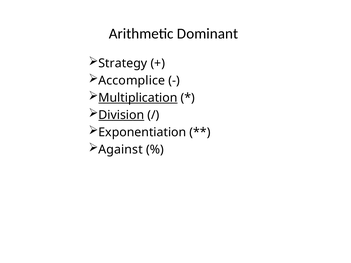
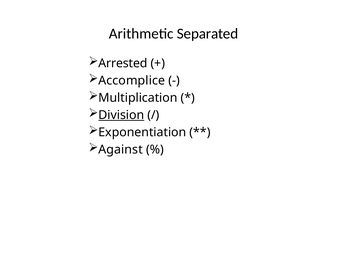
Dominant: Dominant -> Separated (208, 34)
Strategy: Strategy -> Arrested (123, 63)
Multiplication underline: present -> none (138, 98)
